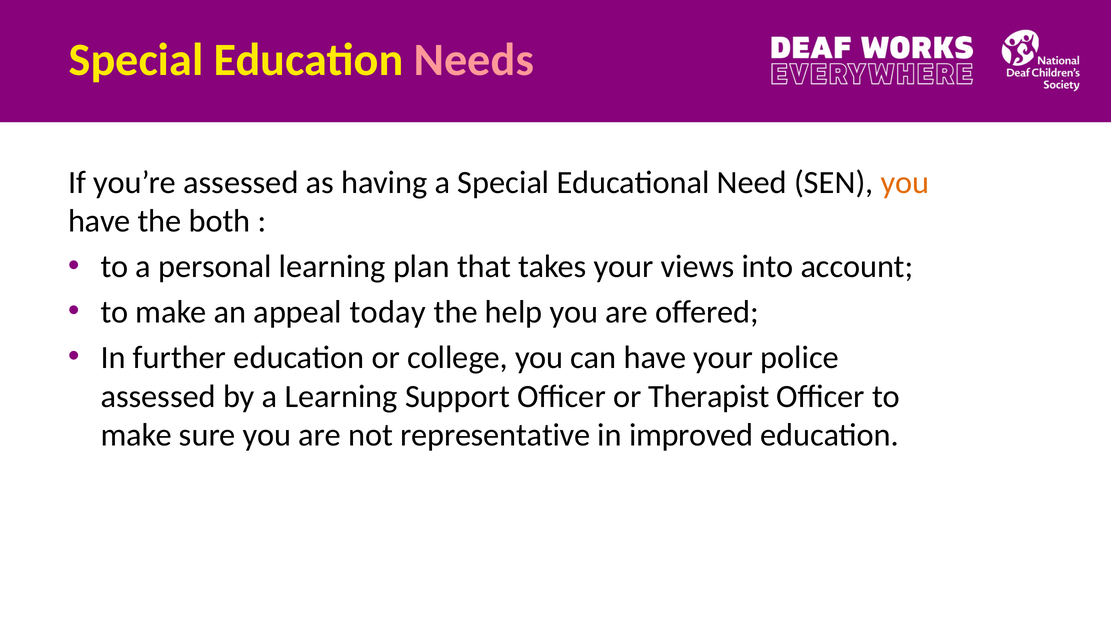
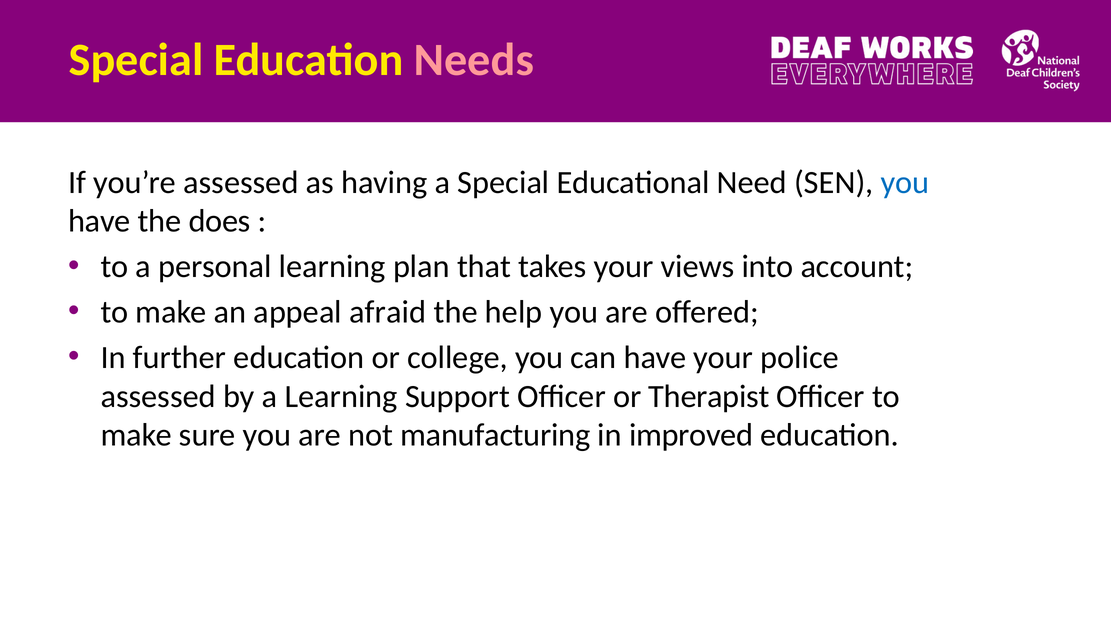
you colour: orange -> blue (905, 182)
both: both -> does (220, 221)
today: today -> afraid (388, 312)
representative: representative -> manufacturing (495, 435)
